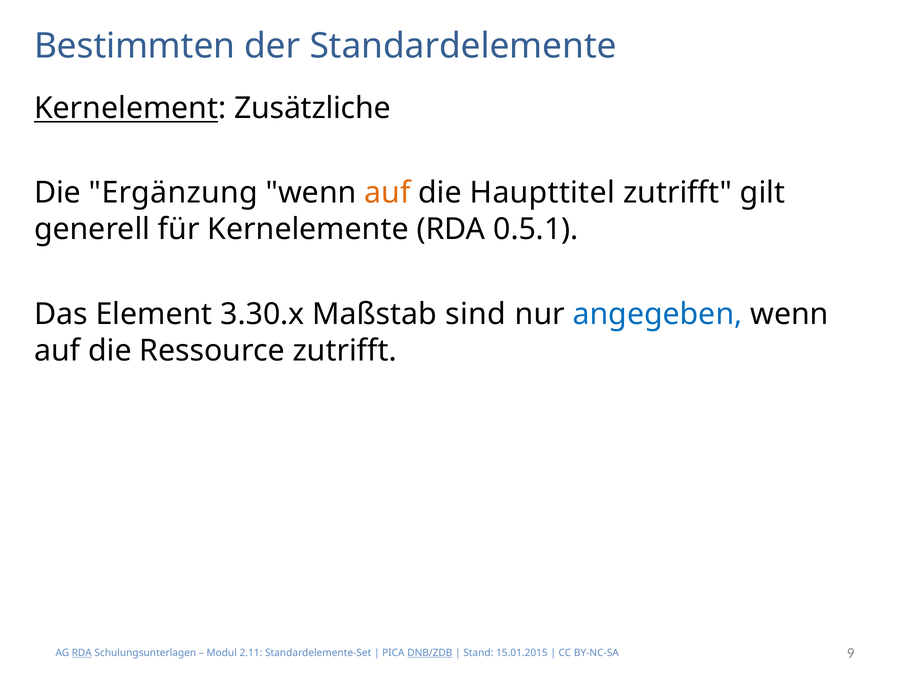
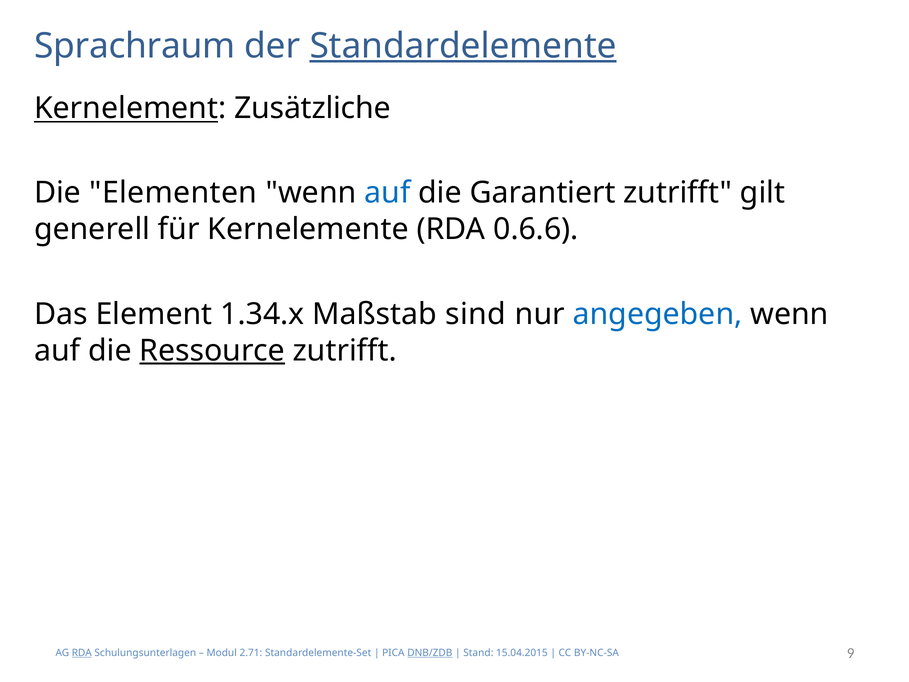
Bestimmten: Bestimmten -> Sprachraum (135, 46)
Standardelemente underline: none -> present (463, 46)
Ergänzung: Ergänzung -> Elementen (173, 193)
auf colour: orange -> blue (387, 193)
Haupttitel: Haupttitel -> Garantiert (543, 193)
0.5.1: 0.5.1 -> 0.6.6 (536, 229)
3.30.x: 3.30.x -> 1.34.x (262, 314)
Ressource underline: none -> present (212, 350)
2.11: 2.11 -> 2.71 (251, 653)
15.01.2015: 15.01.2015 -> 15.04.2015 (522, 653)
